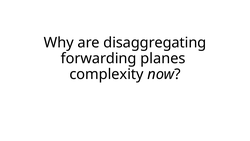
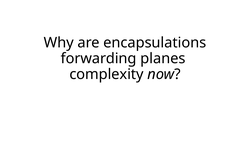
disaggregating: disaggregating -> encapsulations (155, 43)
